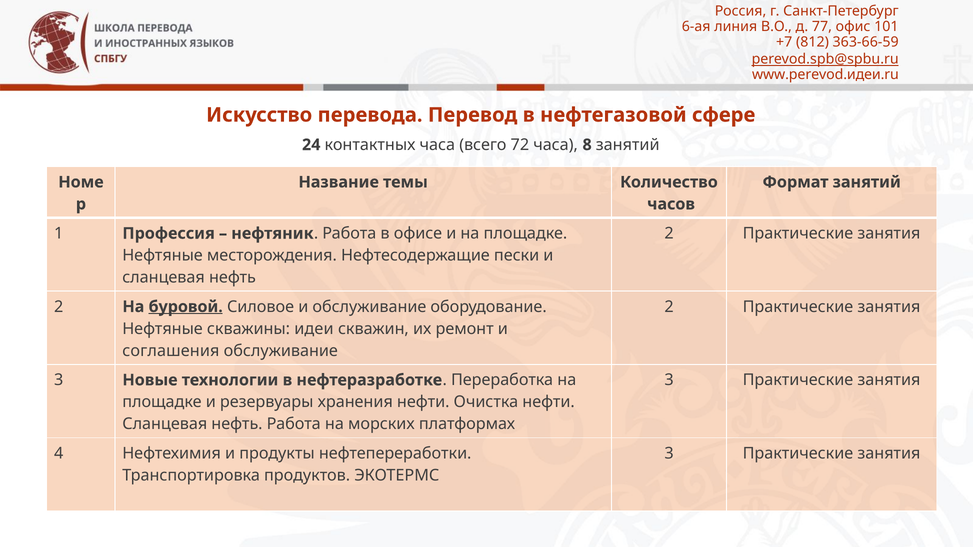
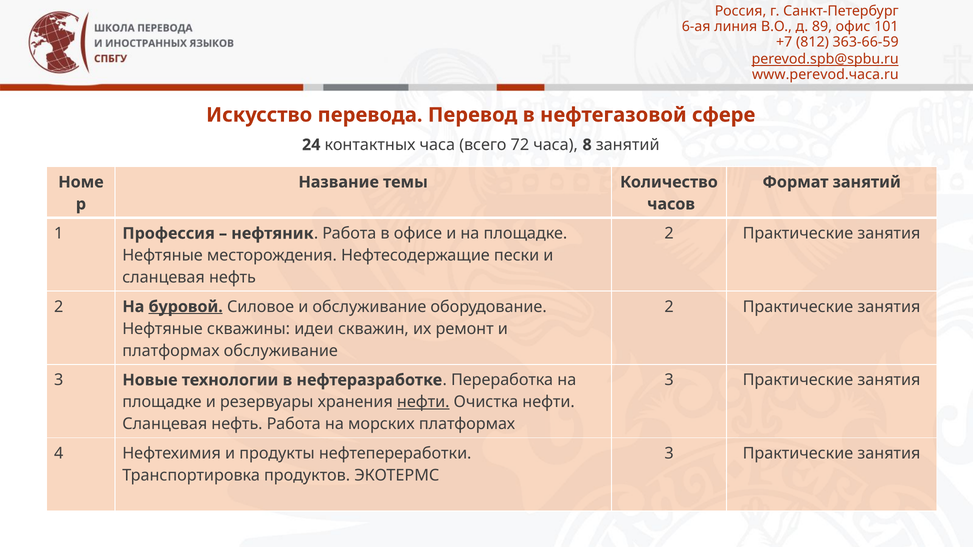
77: 77 -> 89 (822, 27)
www.perevod.идеи.ru: www.perevod.идеи.ru -> www.perevod.часа.ru (825, 75)
соглашения: соглашения -> платформах (171, 351)
нефти underline: none -> present (423, 402)
